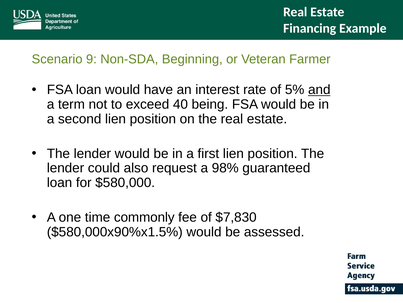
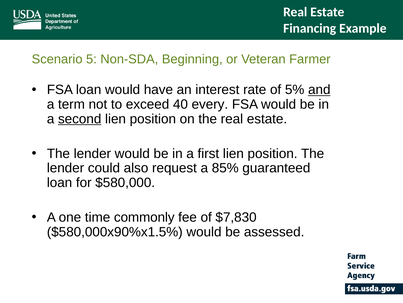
9: 9 -> 5 (91, 59)
being: being -> every (210, 104)
second underline: none -> present (80, 119)
98%: 98% -> 85% (225, 168)
